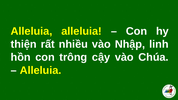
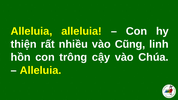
Nhập: Nhập -> Cũng (130, 44)
